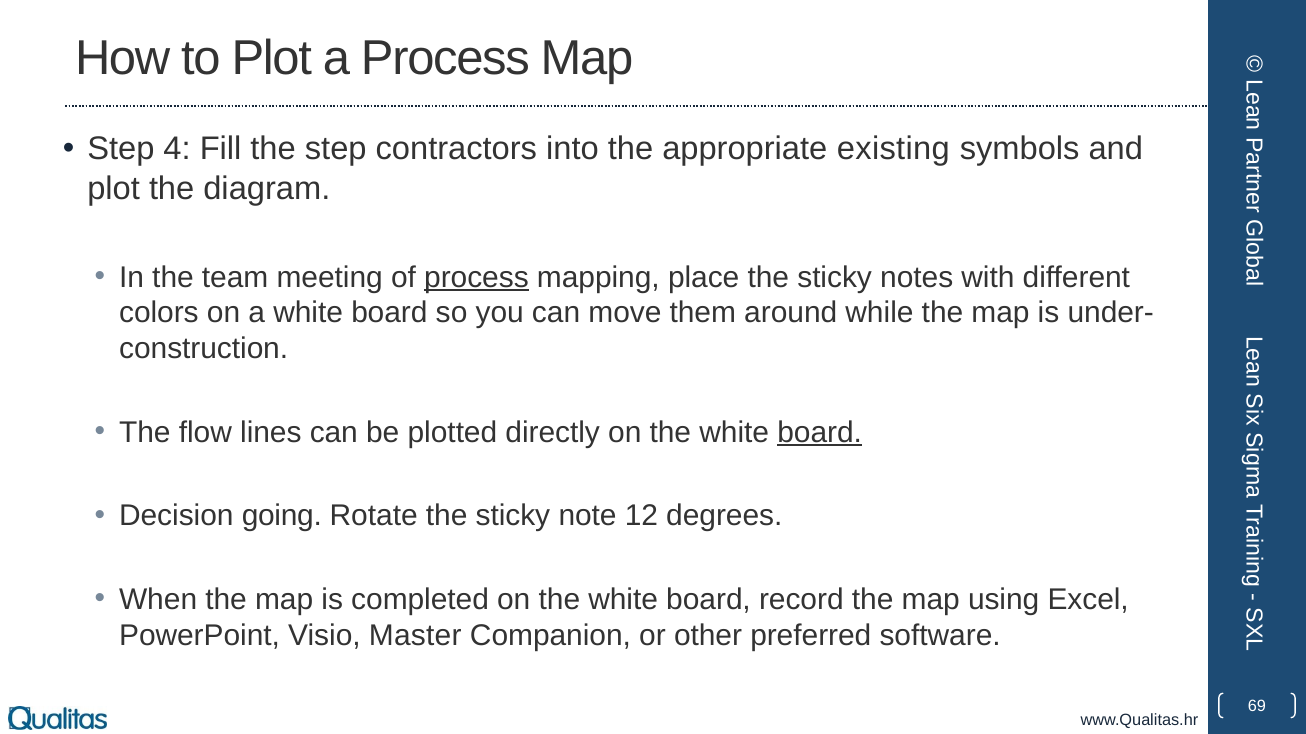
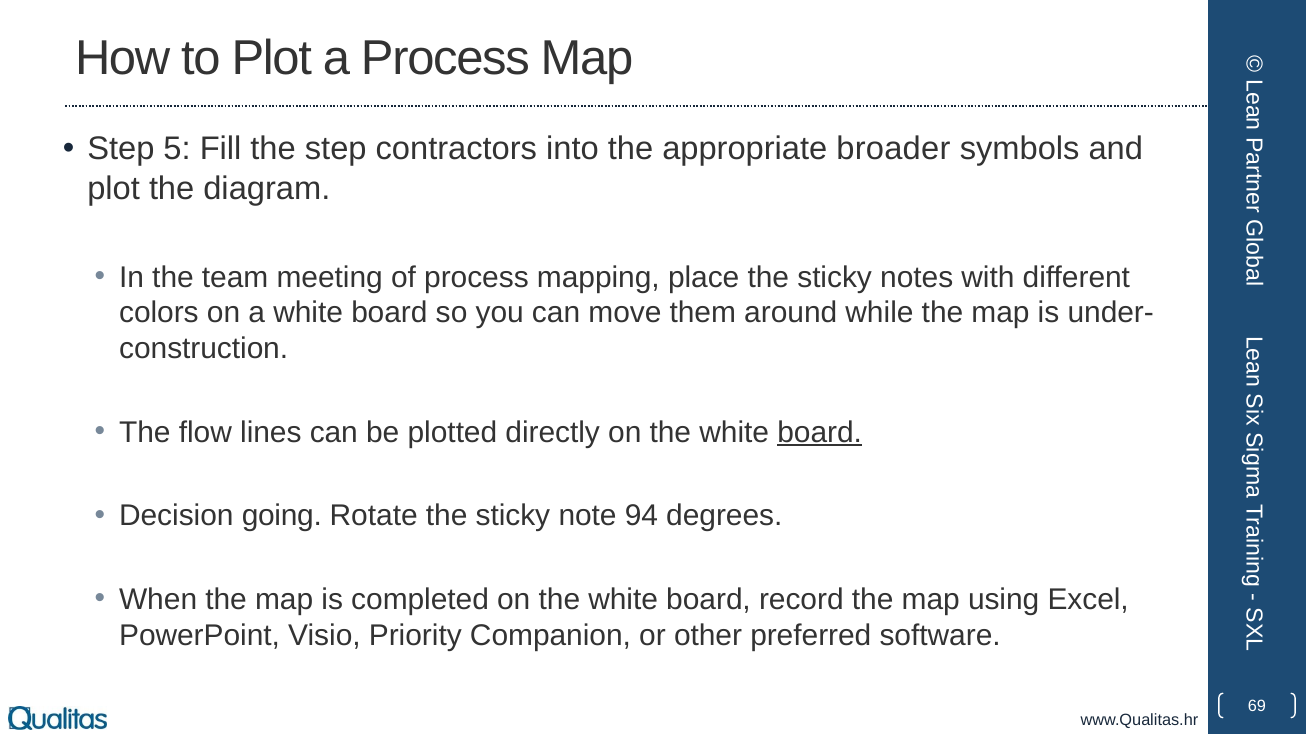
4: 4 -> 5 (177, 149)
existing: existing -> broader (893, 149)
process underline: present -> none (476, 277)
12: 12 -> 94 (641, 516)
Master: Master -> Priority (415, 636)
